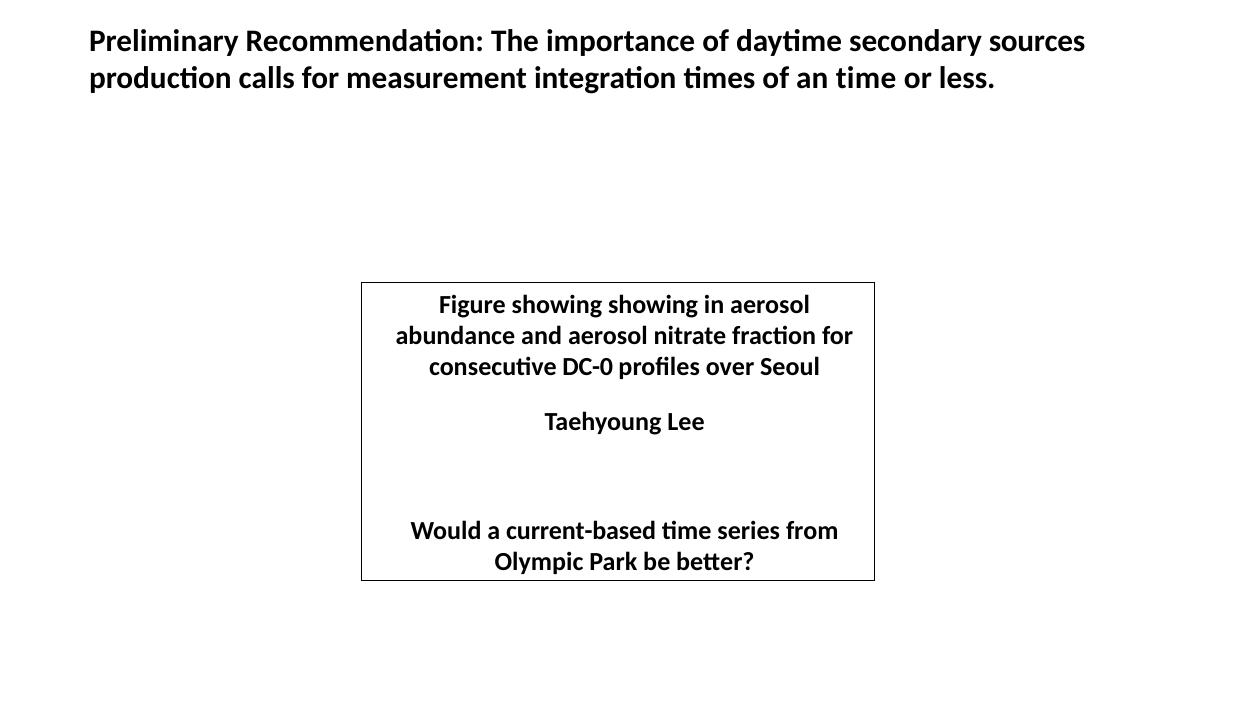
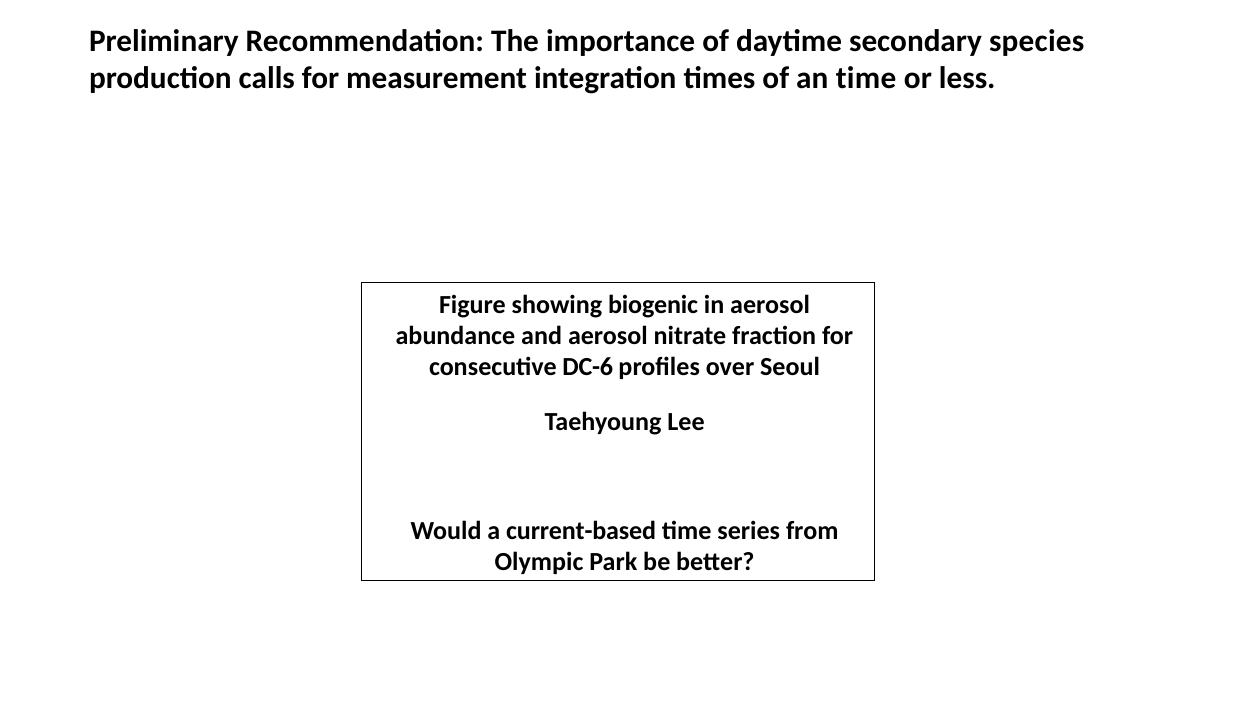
sources: sources -> species (1037, 41)
showing showing: showing -> biogenic (653, 305)
DC-0: DC-0 -> DC-6 (588, 367)
